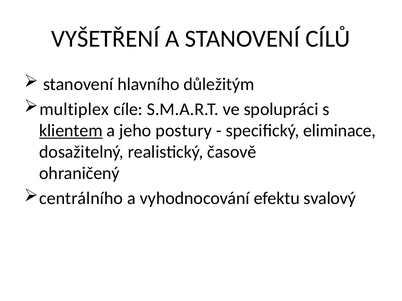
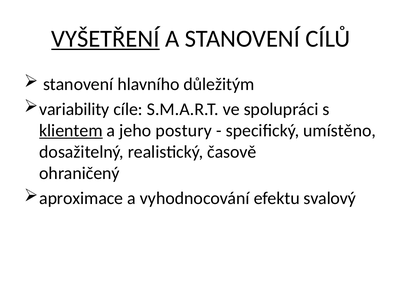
VYŠETŘENÍ underline: none -> present (105, 39)
multiplex: multiplex -> variability (74, 109)
eliminace: eliminace -> umístěno (340, 131)
centrálního: centrálního -> aproximace (81, 199)
